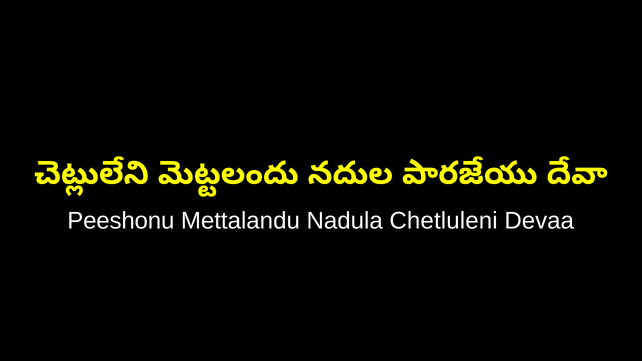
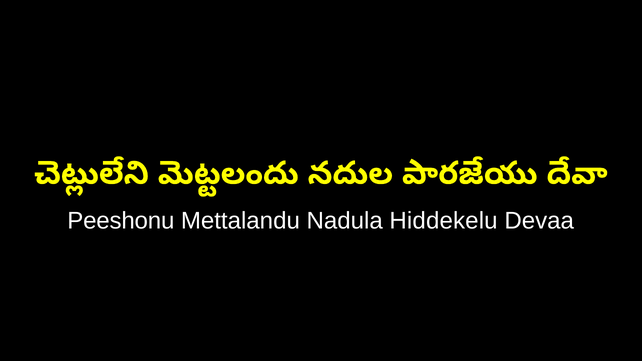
Chetluleni: Chetluleni -> Hiddekelu (444, 221)
